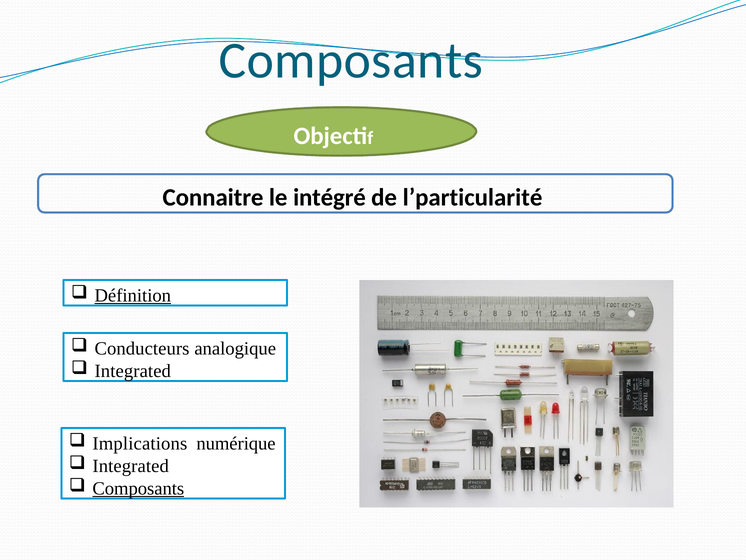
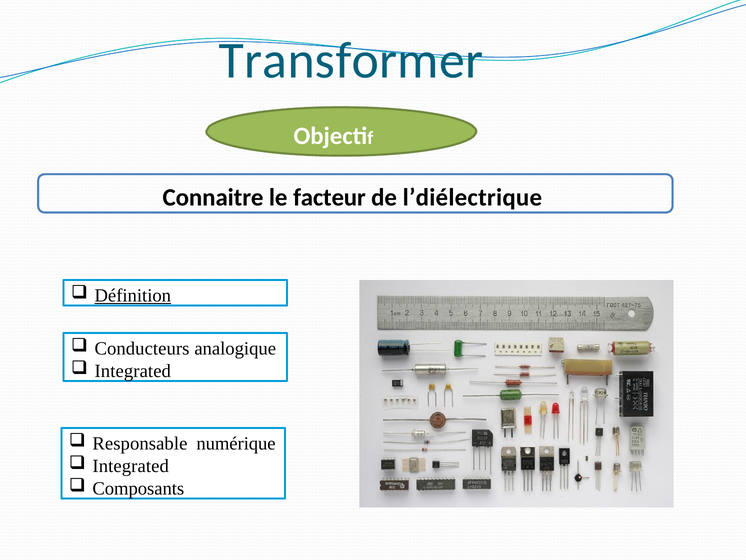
Composants: Composants -> Transformer (351, 60)
intégré: intégré -> facteur (329, 197)
l’particularité: l’particularité -> l’diélectrique (472, 197)
Implications: Implications -> Responsable (140, 443)
Composants underline: present -> none (138, 488)
